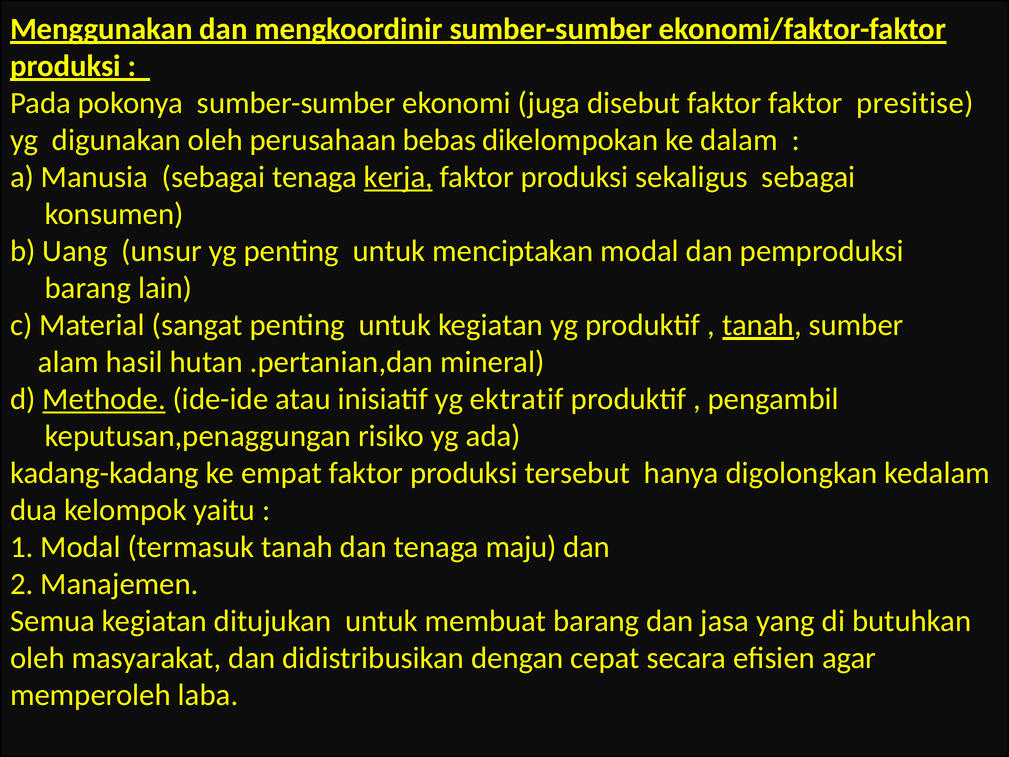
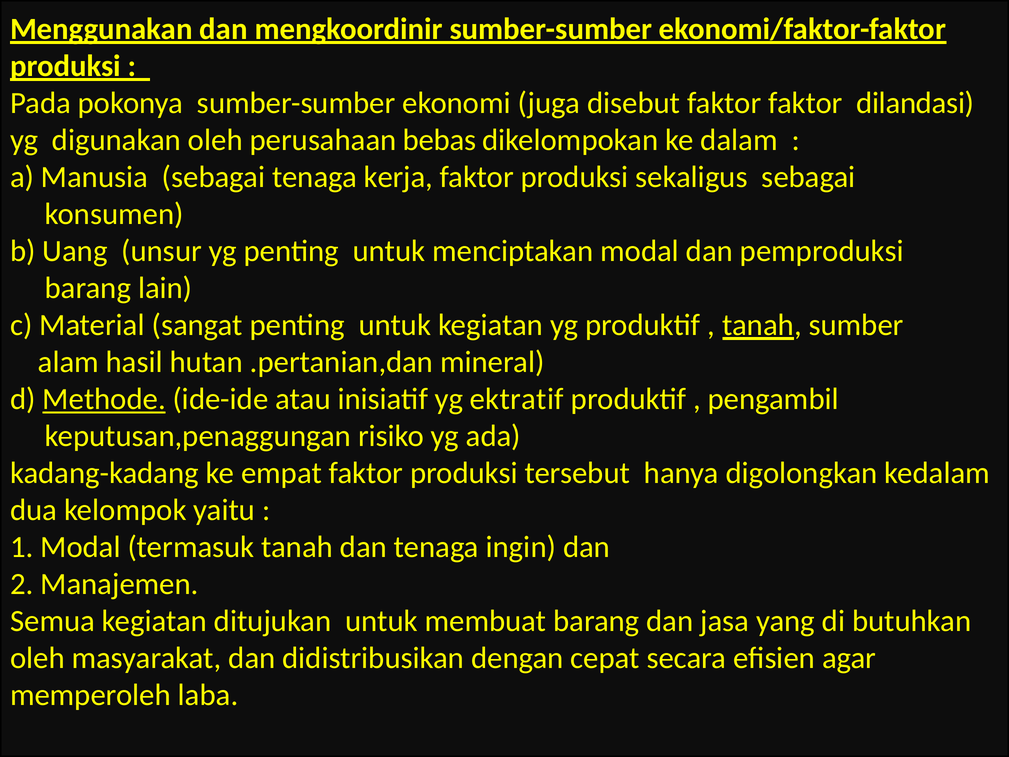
presitise: presitise -> dilandasi (915, 103)
kerja underline: present -> none (398, 177)
maju: maju -> ingin (521, 547)
